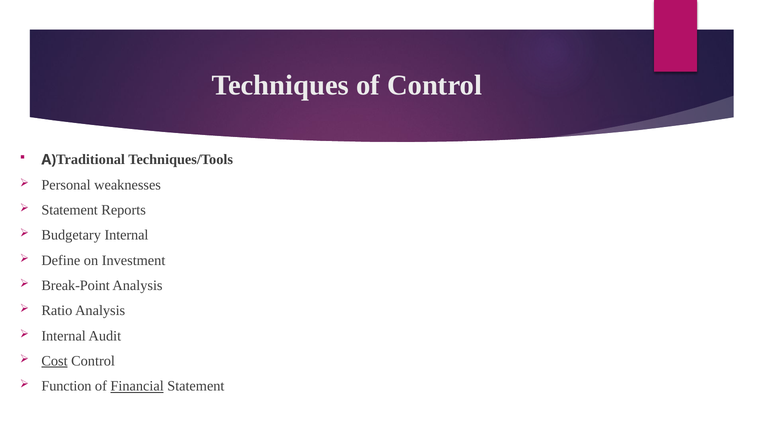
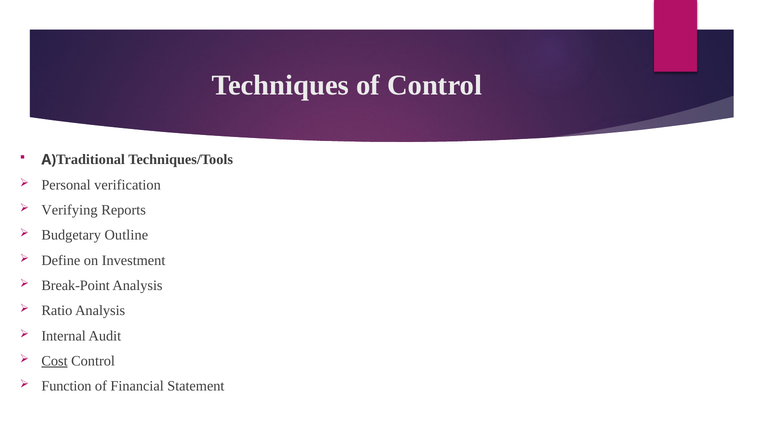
weaknesses: weaknesses -> verification (128, 185)
Statement: Statement -> Verifying (70, 210)
Budgetary Internal: Internal -> Outline (126, 235)
Financial underline: present -> none (137, 386)
